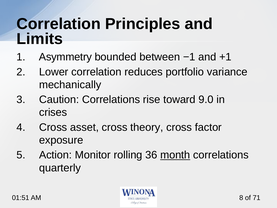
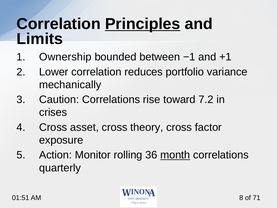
Principles underline: none -> present (143, 24)
Asymmetry: Asymmetry -> Ownership (65, 57)
9.0: 9.0 -> 7.2 (206, 99)
